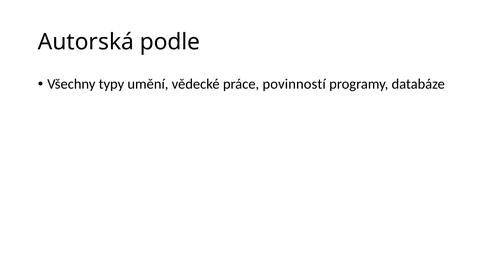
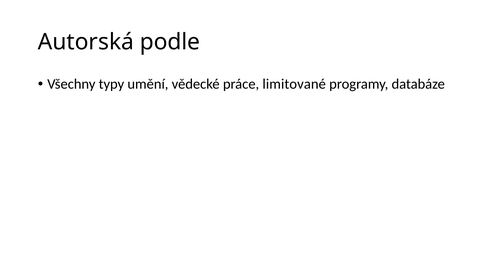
povinností: povinností -> limitované (294, 84)
